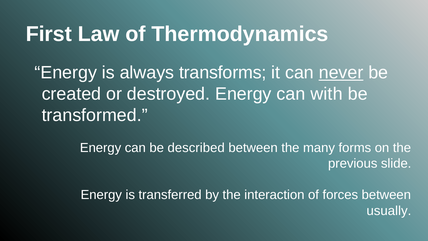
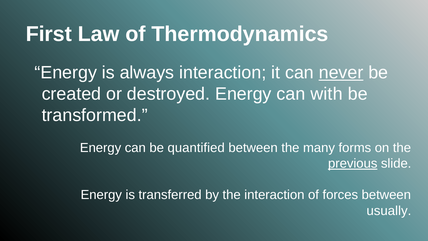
always transforms: transforms -> interaction (223, 72)
described: described -> quantified (196, 148)
previous underline: none -> present (353, 163)
